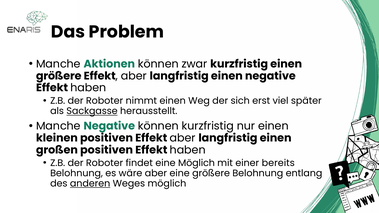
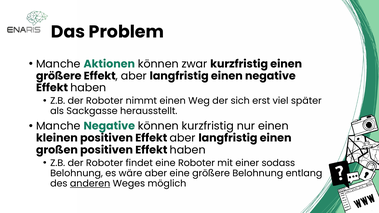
Sackgasse underline: present -> none (92, 111)
eine Möglich: Möglich -> Roboter (196, 163)
bereits: bereits -> sodass (278, 163)
